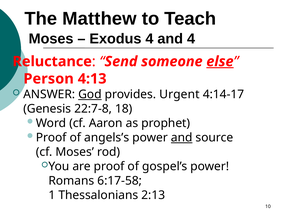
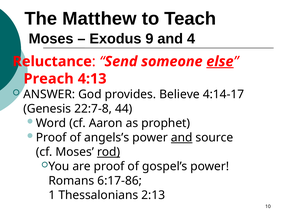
Exodus 4: 4 -> 9 (149, 39)
Person: Person -> Preach (49, 79)
God underline: present -> none (90, 94)
Urgent: Urgent -> Believe (179, 94)
18: 18 -> 44 (124, 109)
rod underline: none -> present (109, 152)
6:17-58: 6:17-58 -> 6:17-86 (120, 181)
